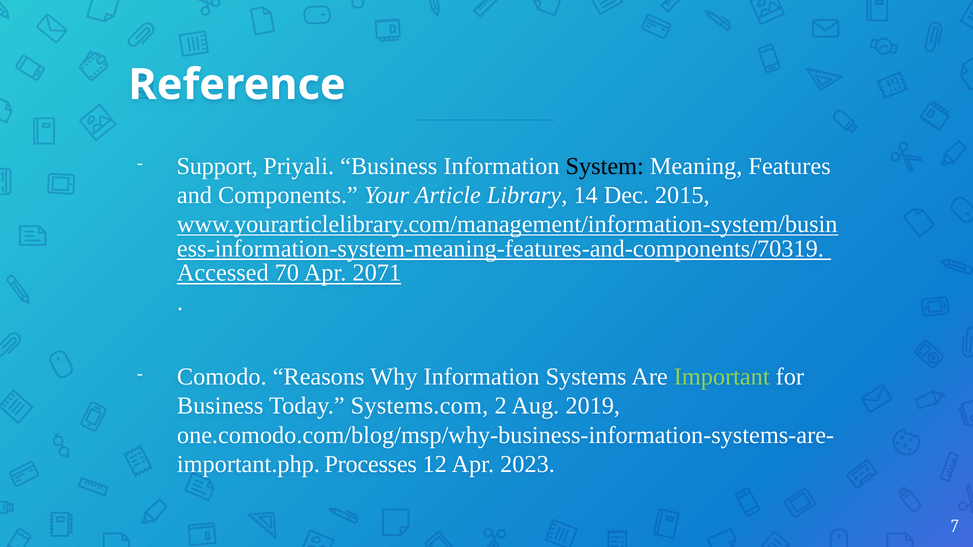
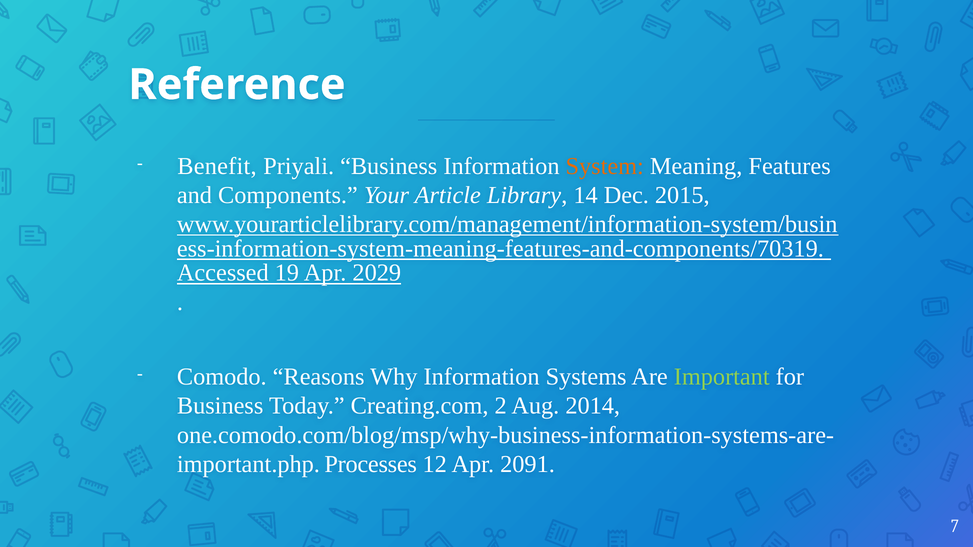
Support: Support -> Benefit (217, 166)
System colour: black -> orange (605, 166)
70: 70 -> 19 (287, 273)
2071: 2071 -> 2029 (377, 273)
Systems.com: Systems.com -> Creating.com (420, 406)
2019: 2019 -> 2014 (593, 406)
2023: 2023 -> 2091 (528, 464)
